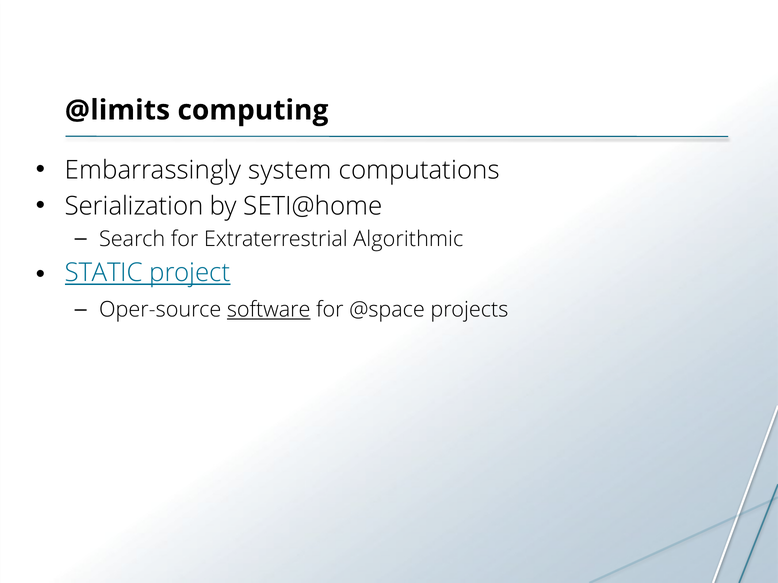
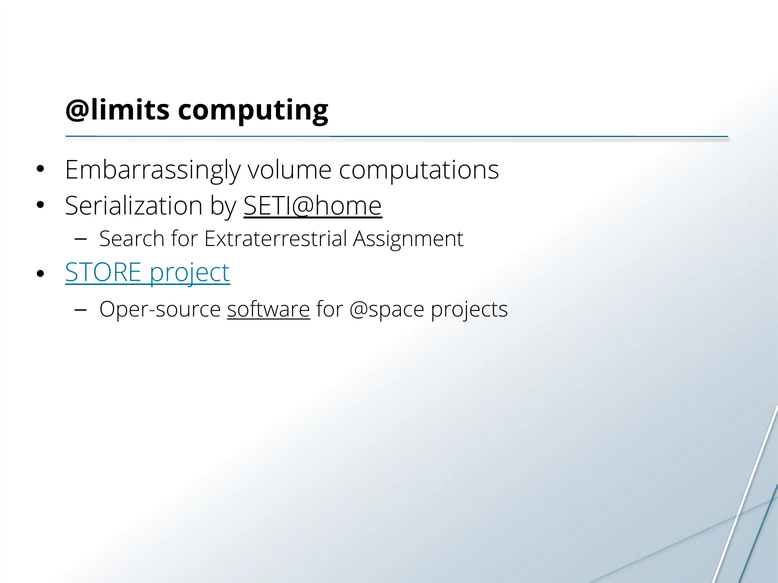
system: system -> volume (290, 170)
SETI@home underline: none -> present (313, 207)
Algorithmic: Algorithmic -> Assignment (408, 239)
STATIC: STATIC -> STORE (104, 273)
